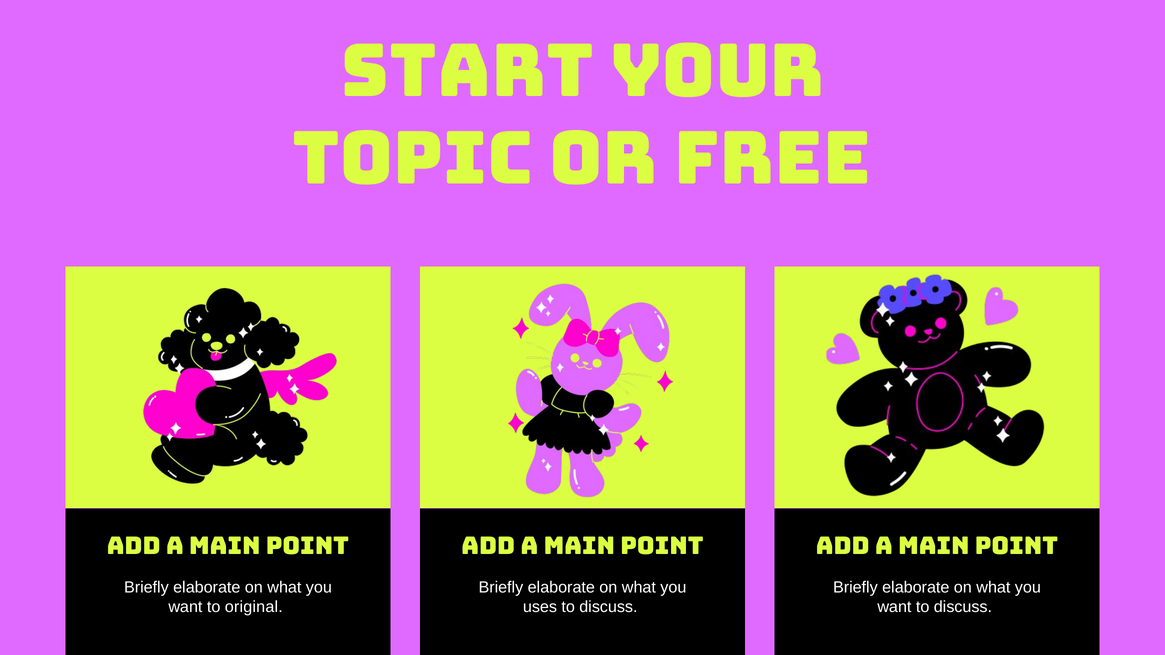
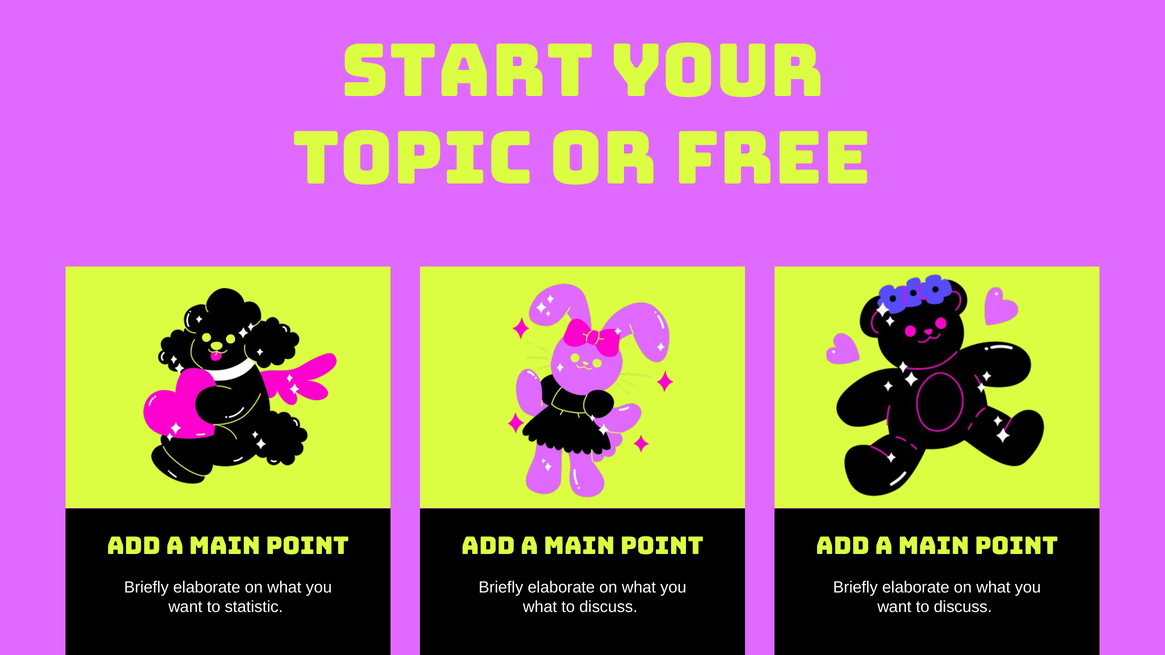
original: original -> statistic (254, 607)
uses: uses -> what (540, 607)
